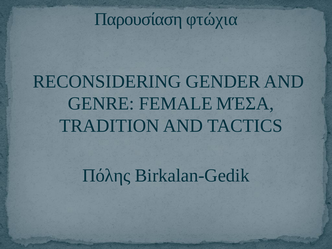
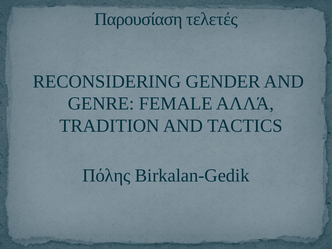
φτώχια: φτώχια -> τελετές (212, 19)
ΜΈΣΑ: ΜΈΣΑ -> ΑΛΛΆ (245, 104)
